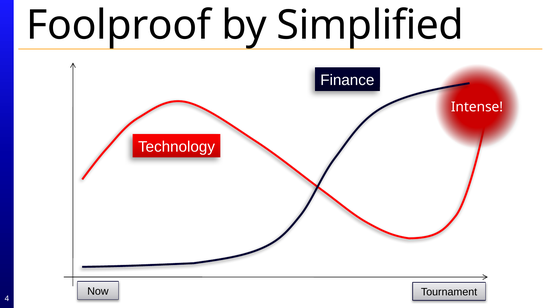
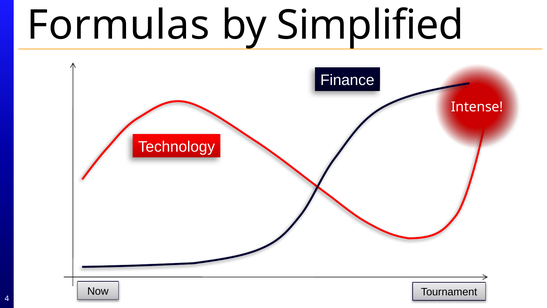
Foolproof: Foolproof -> Formulas (118, 25)
